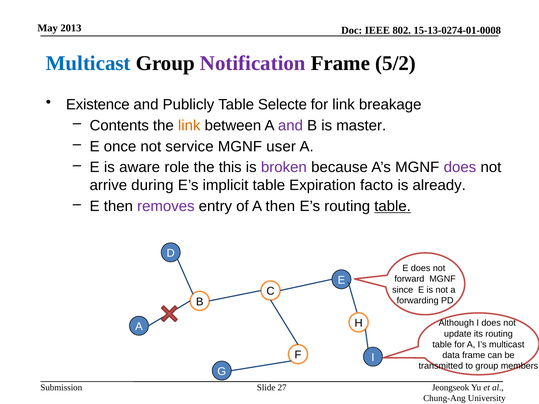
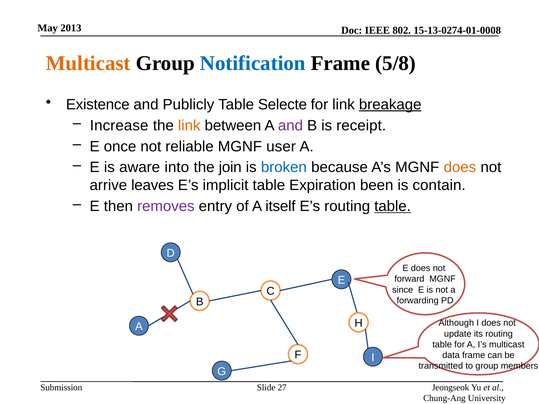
Multicast colour: blue -> orange (88, 63)
Notification colour: purple -> blue (253, 63)
5/2: 5/2 -> 5/8 (396, 63)
breakage underline: none -> present (390, 105)
Contents: Contents -> Increase (119, 126)
master: master -> receipt (361, 126)
service: service -> reliable (190, 146)
role: role -> into (177, 167)
this: this -> join (230, 167)
broken colour: purple -> blue (284, 167)
does colour: purple -> orange (460, 167)
during: during -> leaves (153, 185)
facto: facto -> been (377, 185)
already: already -> contain (439, 185)
A then: then -> itself (280, 206)
